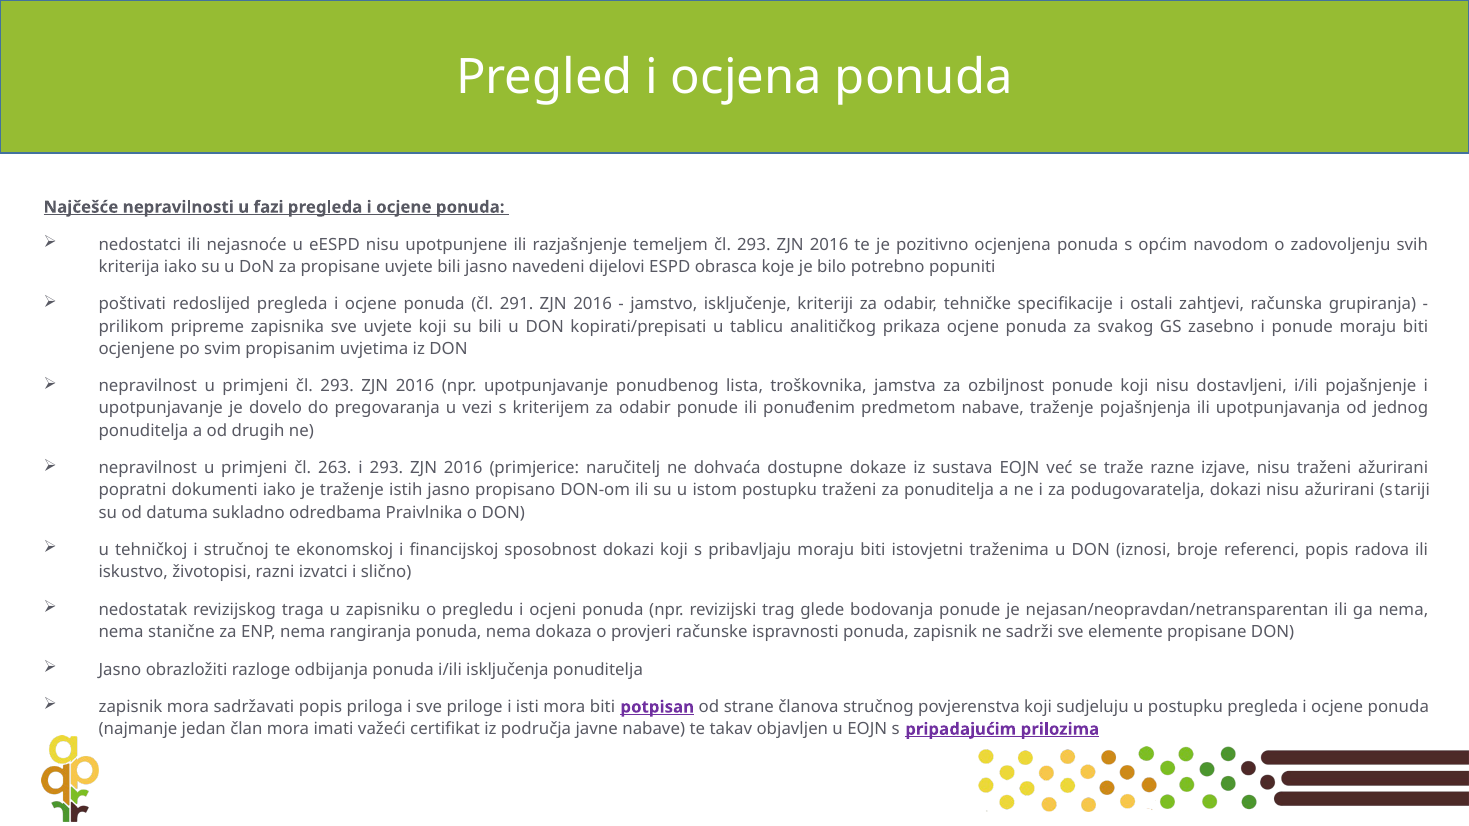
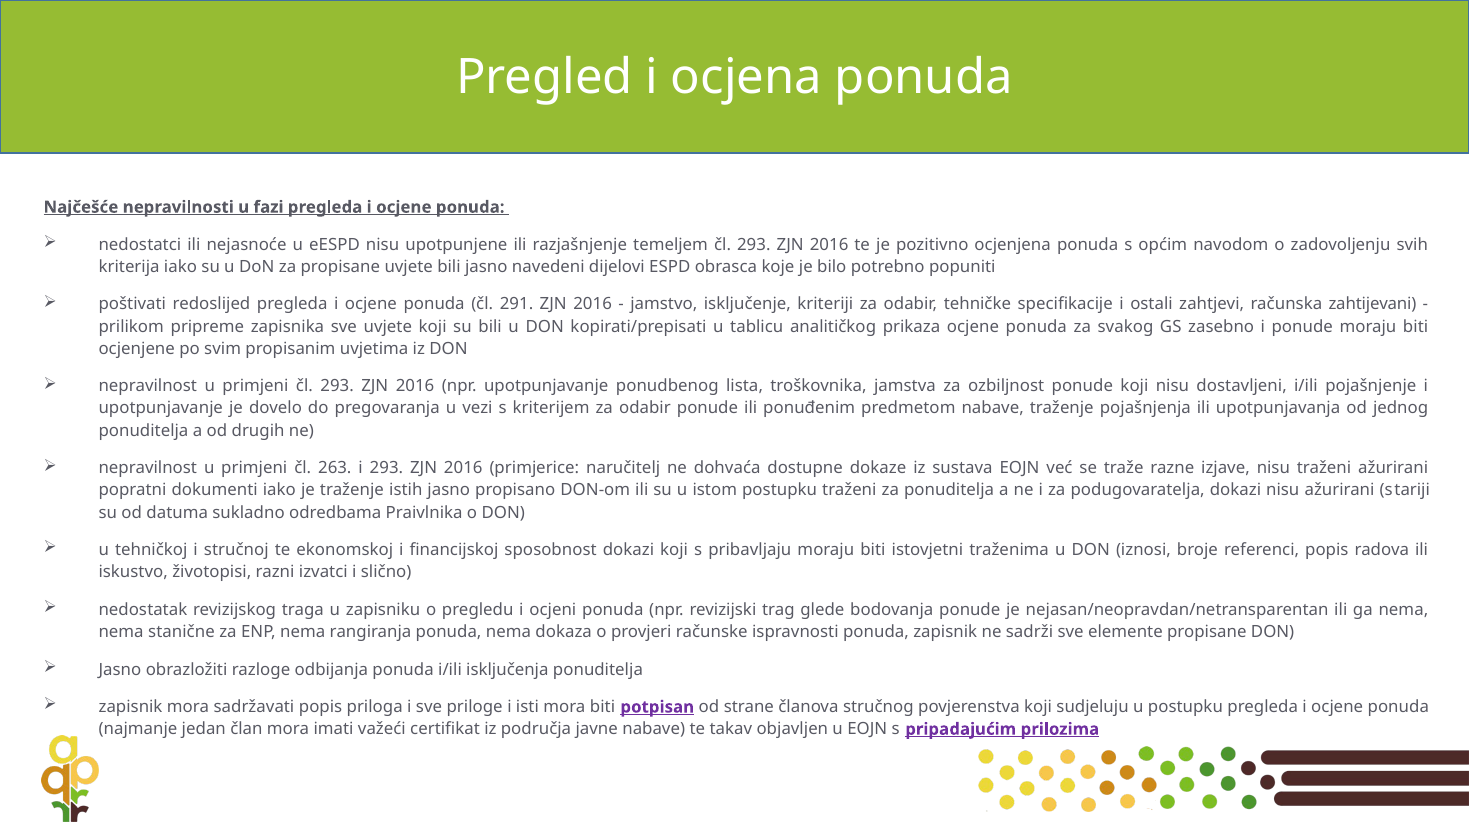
grupiranja: grupiranja -> zahtijevani (1372, 304)
